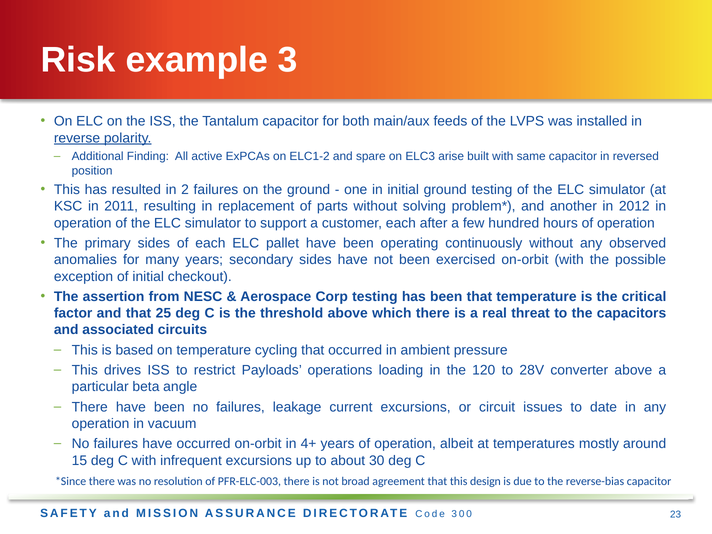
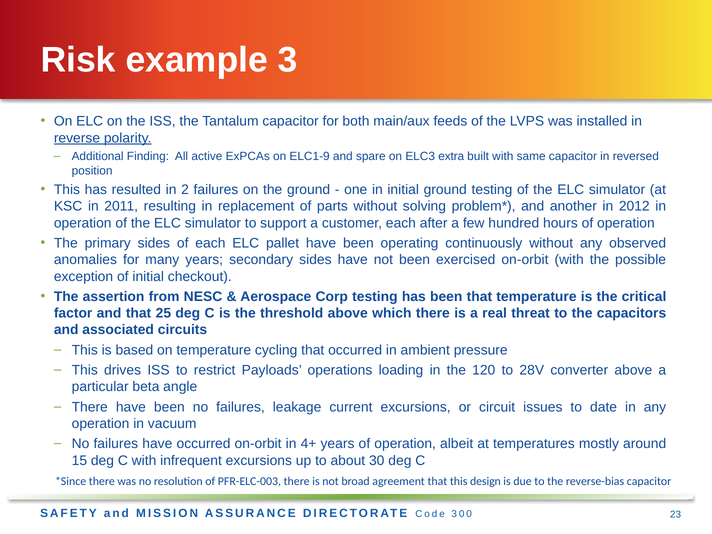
ELC1-2: ELC1-2 -> ELC1-9 (310, 156)
arise: arise -> extra (451, 156)
